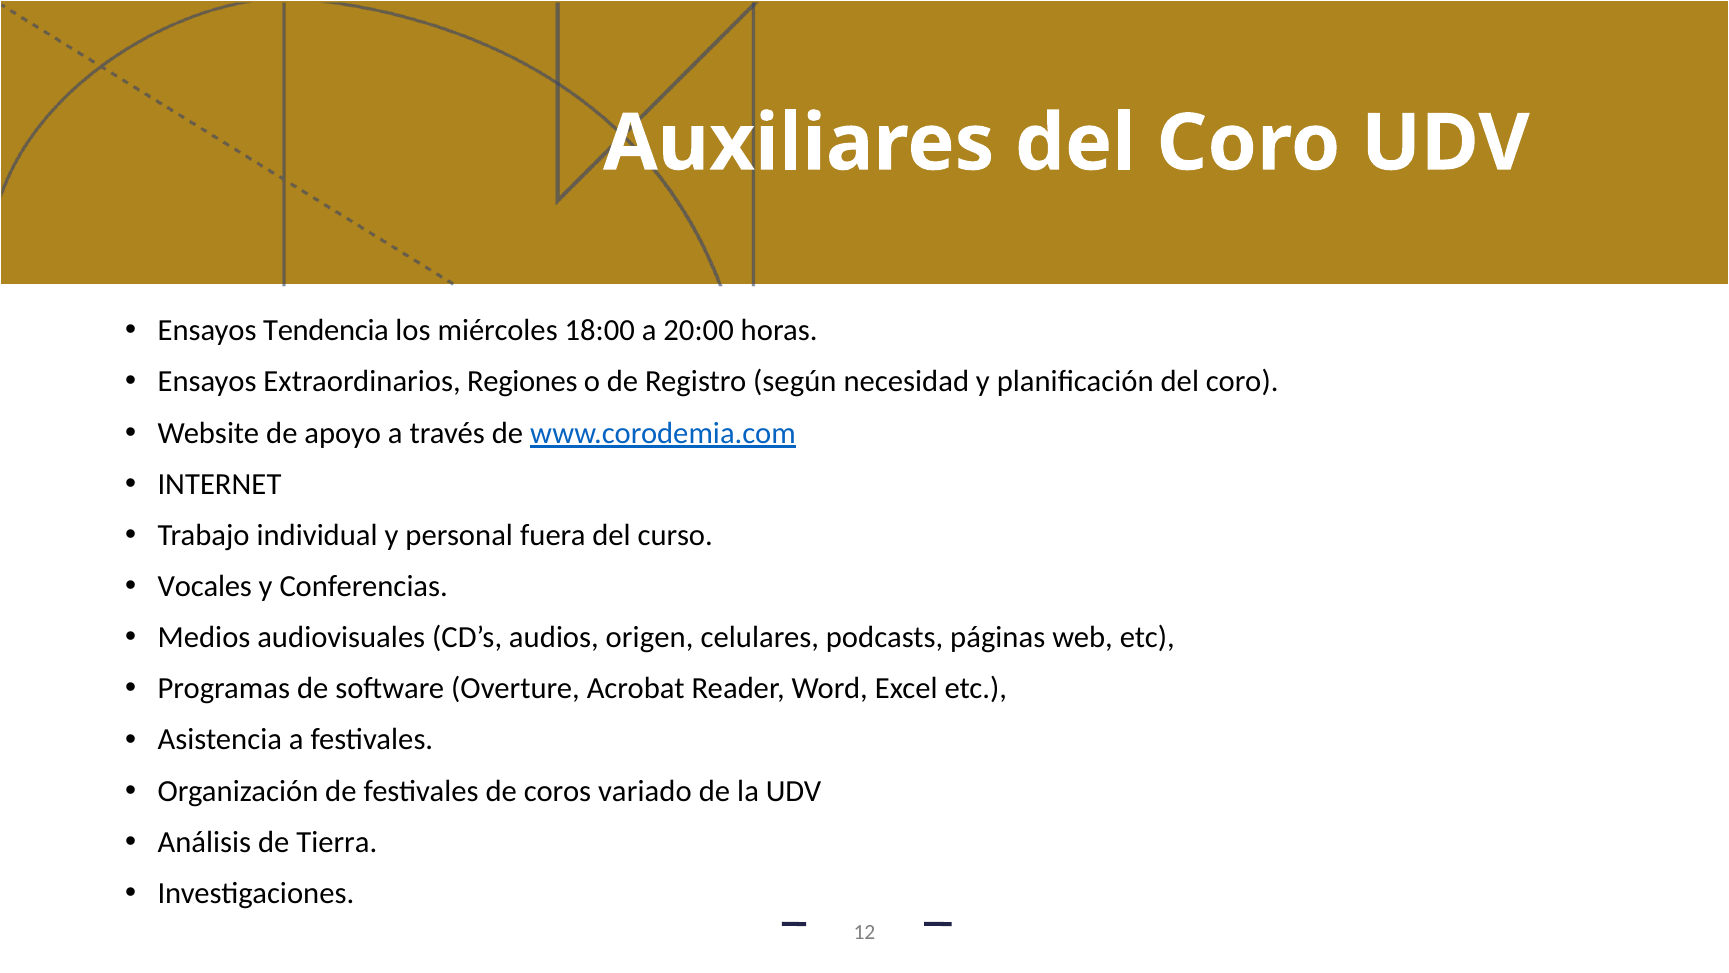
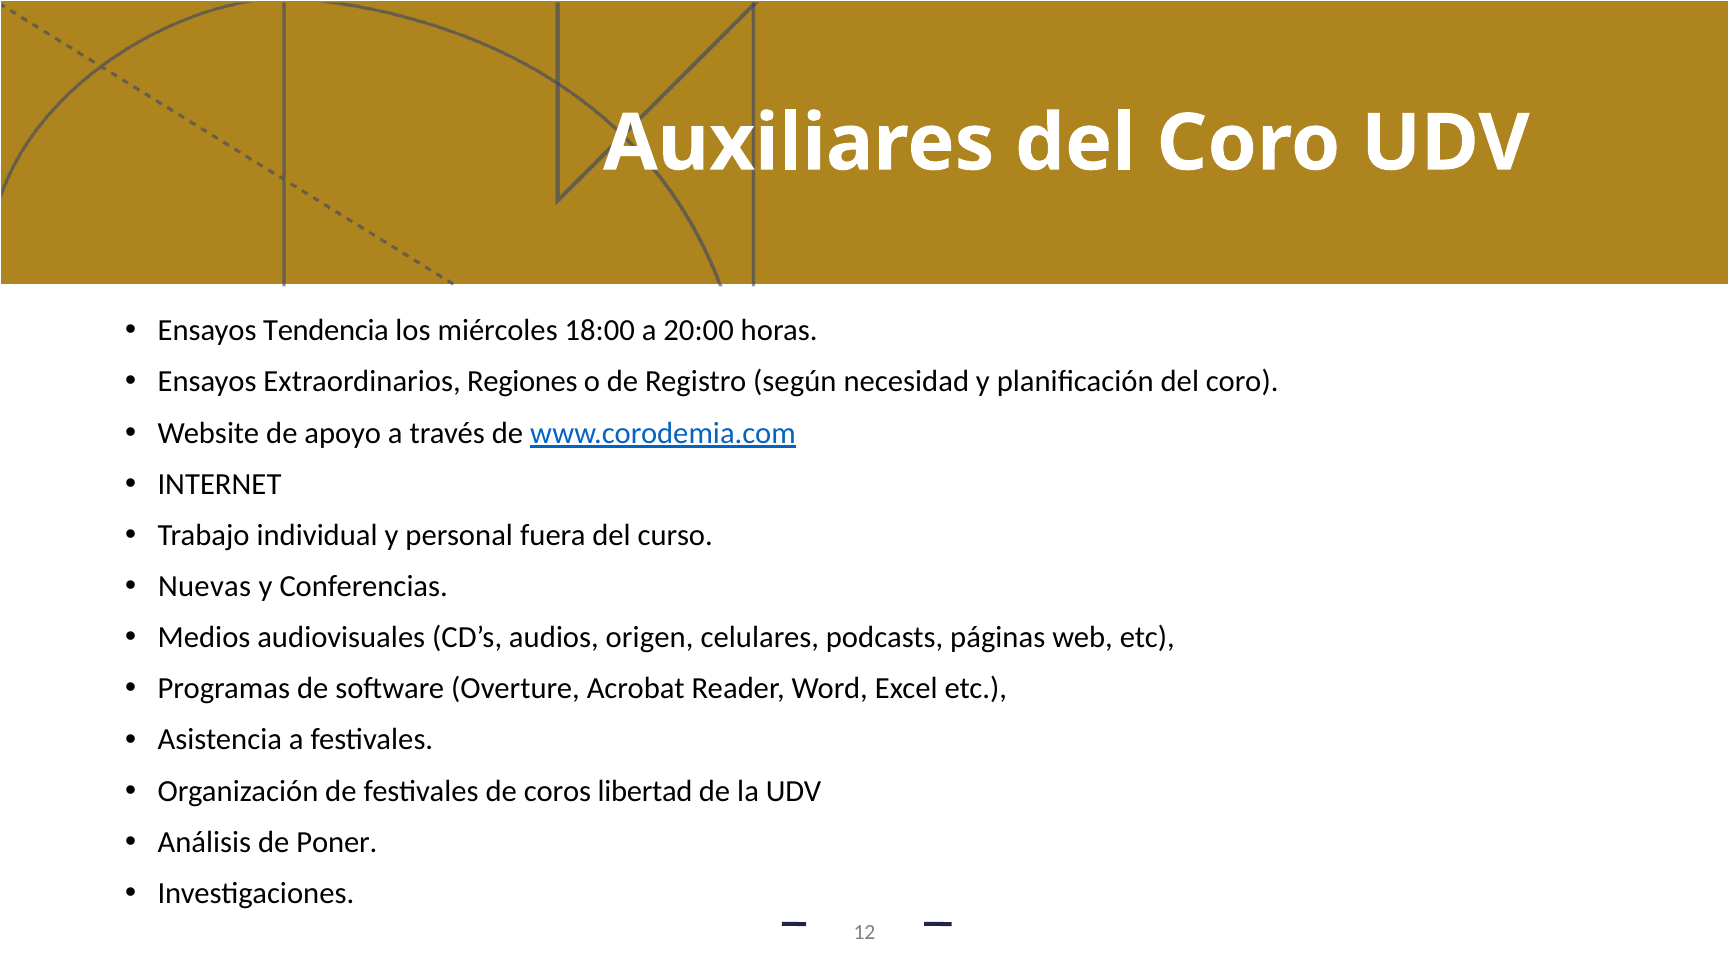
Vocales: Vocales -> Nuevas (205, 586)
variado: variado -> libertad (645, 791)
Tierra: Tierra -> Poner (337, 842)
